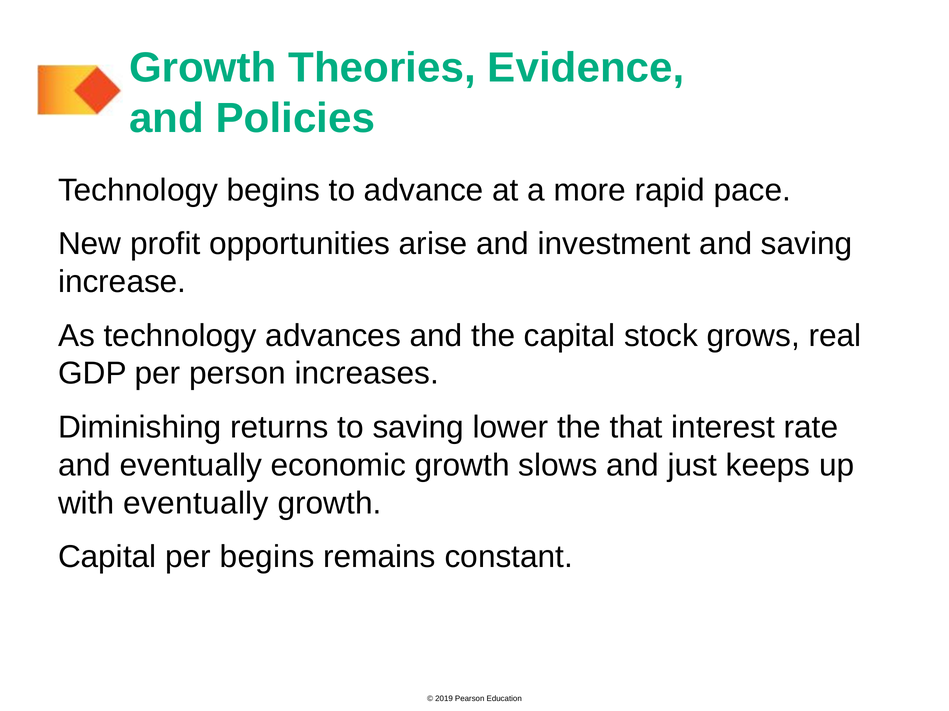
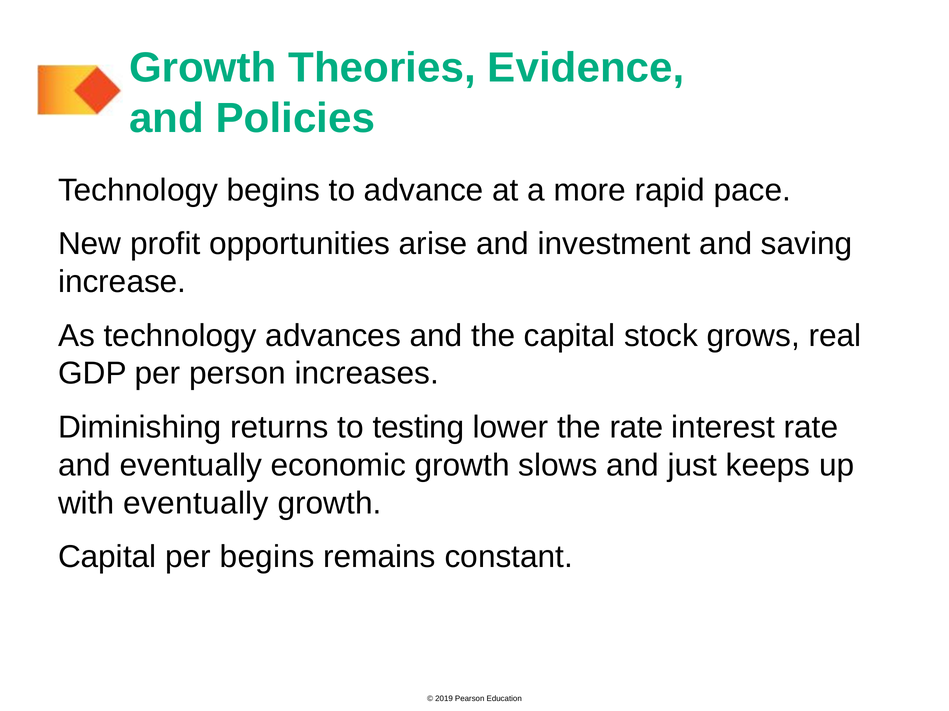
to saving: saving -> testing (418, 428)
the that: that -> rate (636, 428)
